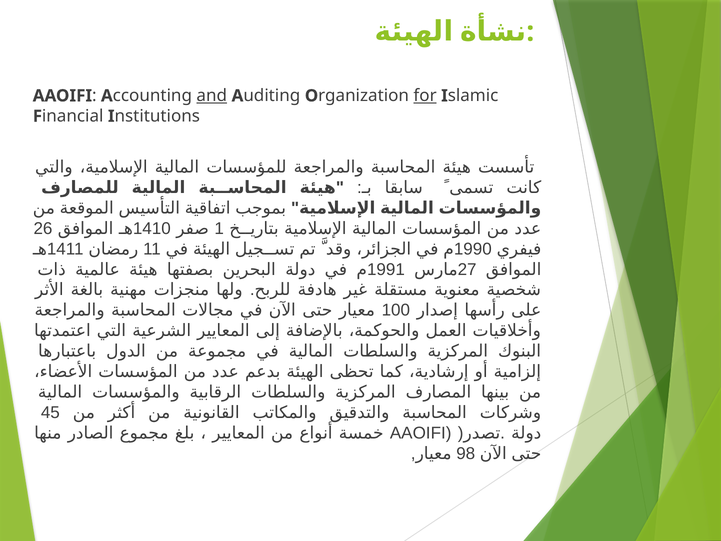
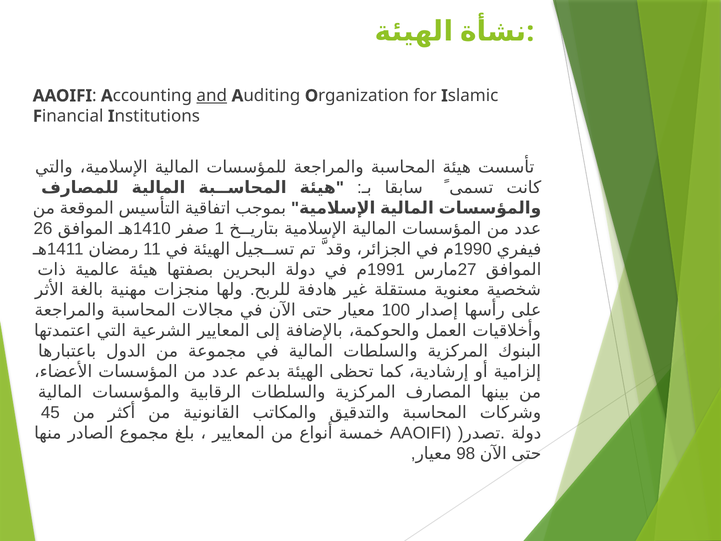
for underline: present -> none (425, 96)
